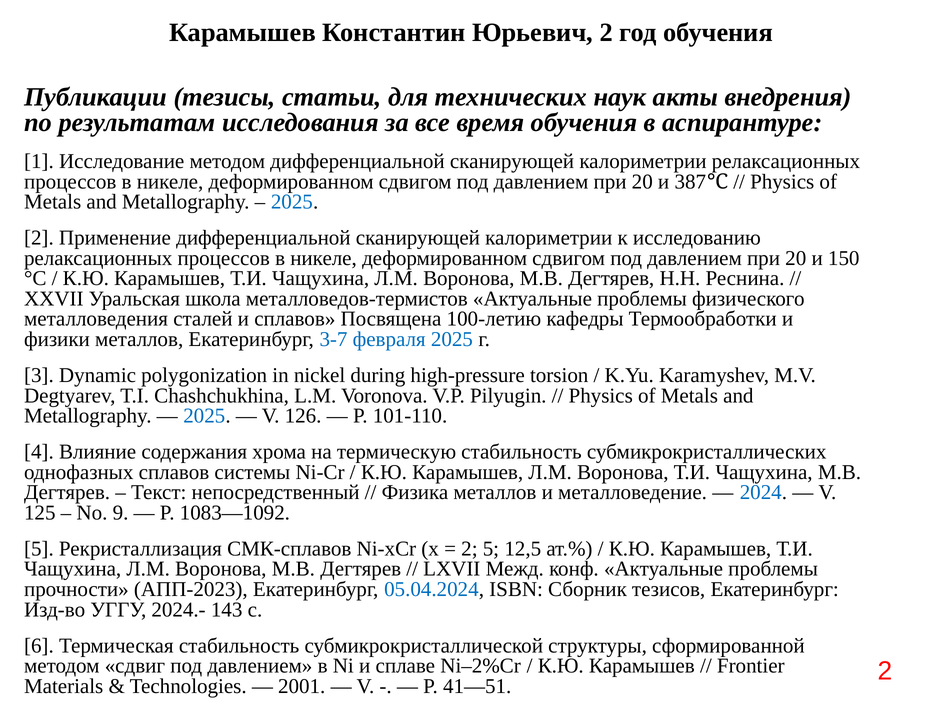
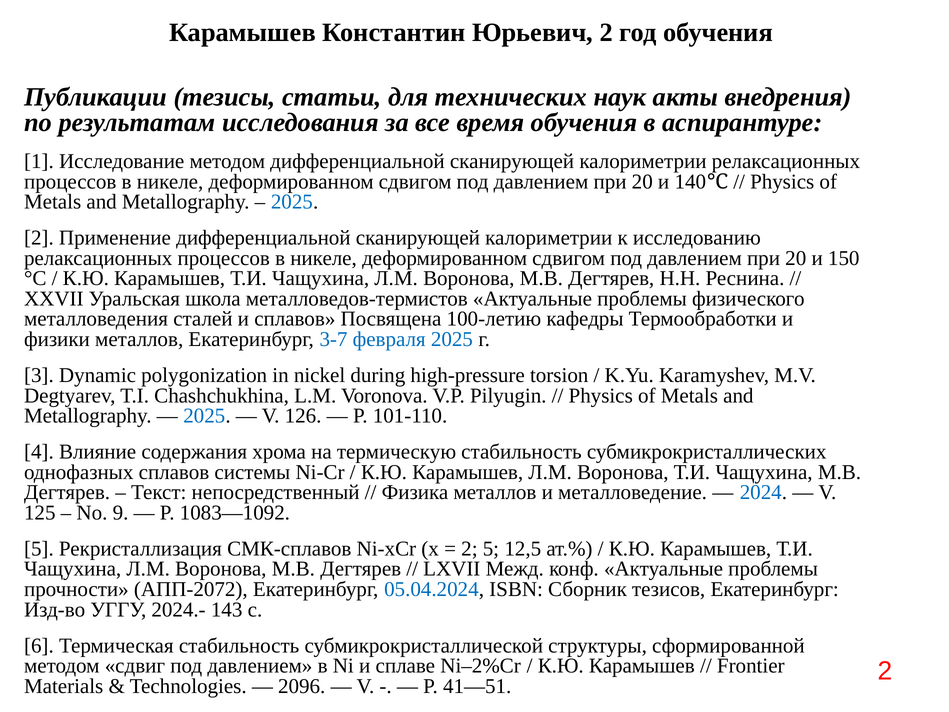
387: 387 -> 140 (690, 182)
АПП-2023: АПП-2023 -> АПП-2072 (191, 589)
2001: 2001 -> 2096 (302, 686)
